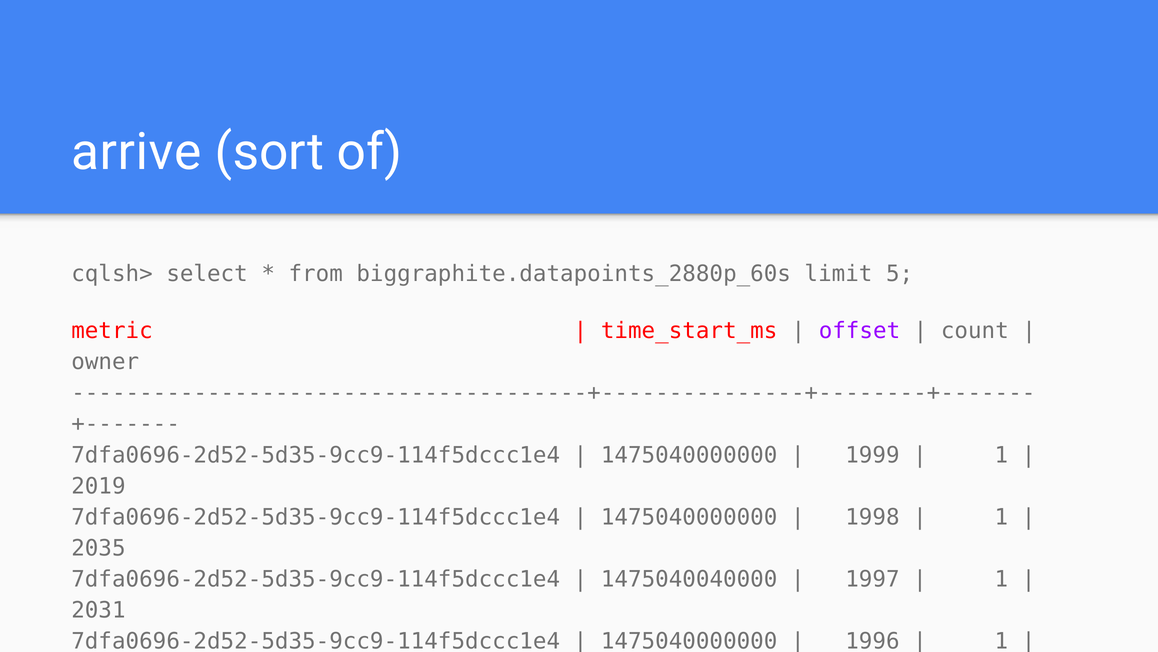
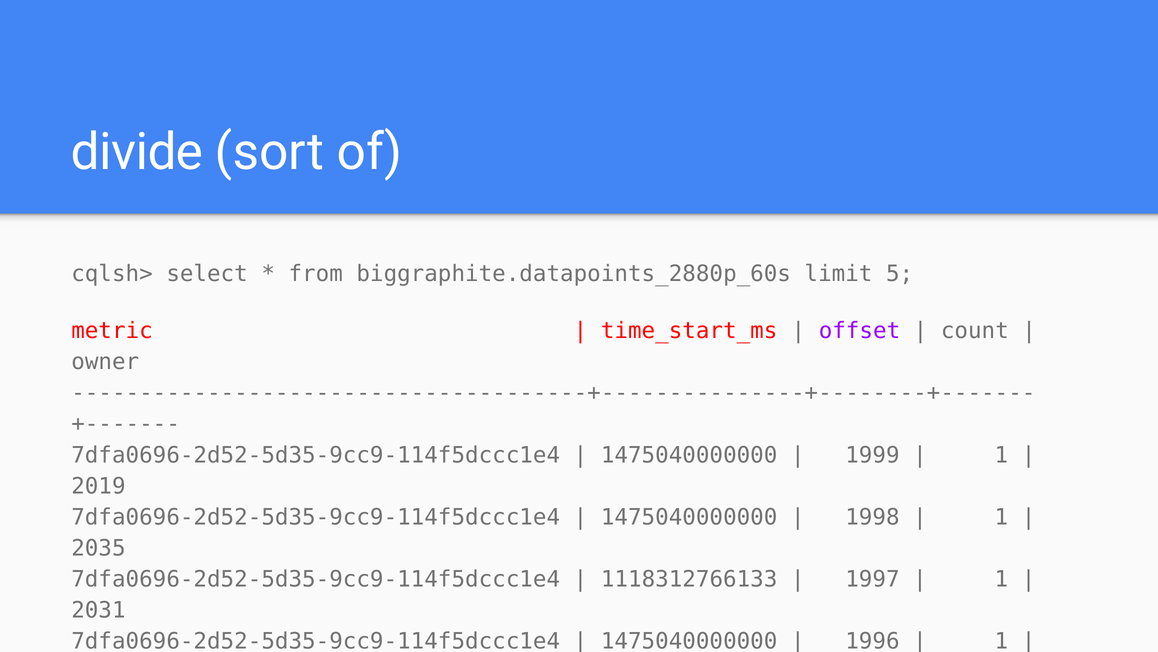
arrive: arrive -> divide (137, 152)
1475040040000: 1475040040000 -> 1118312766133 (689, 579)
